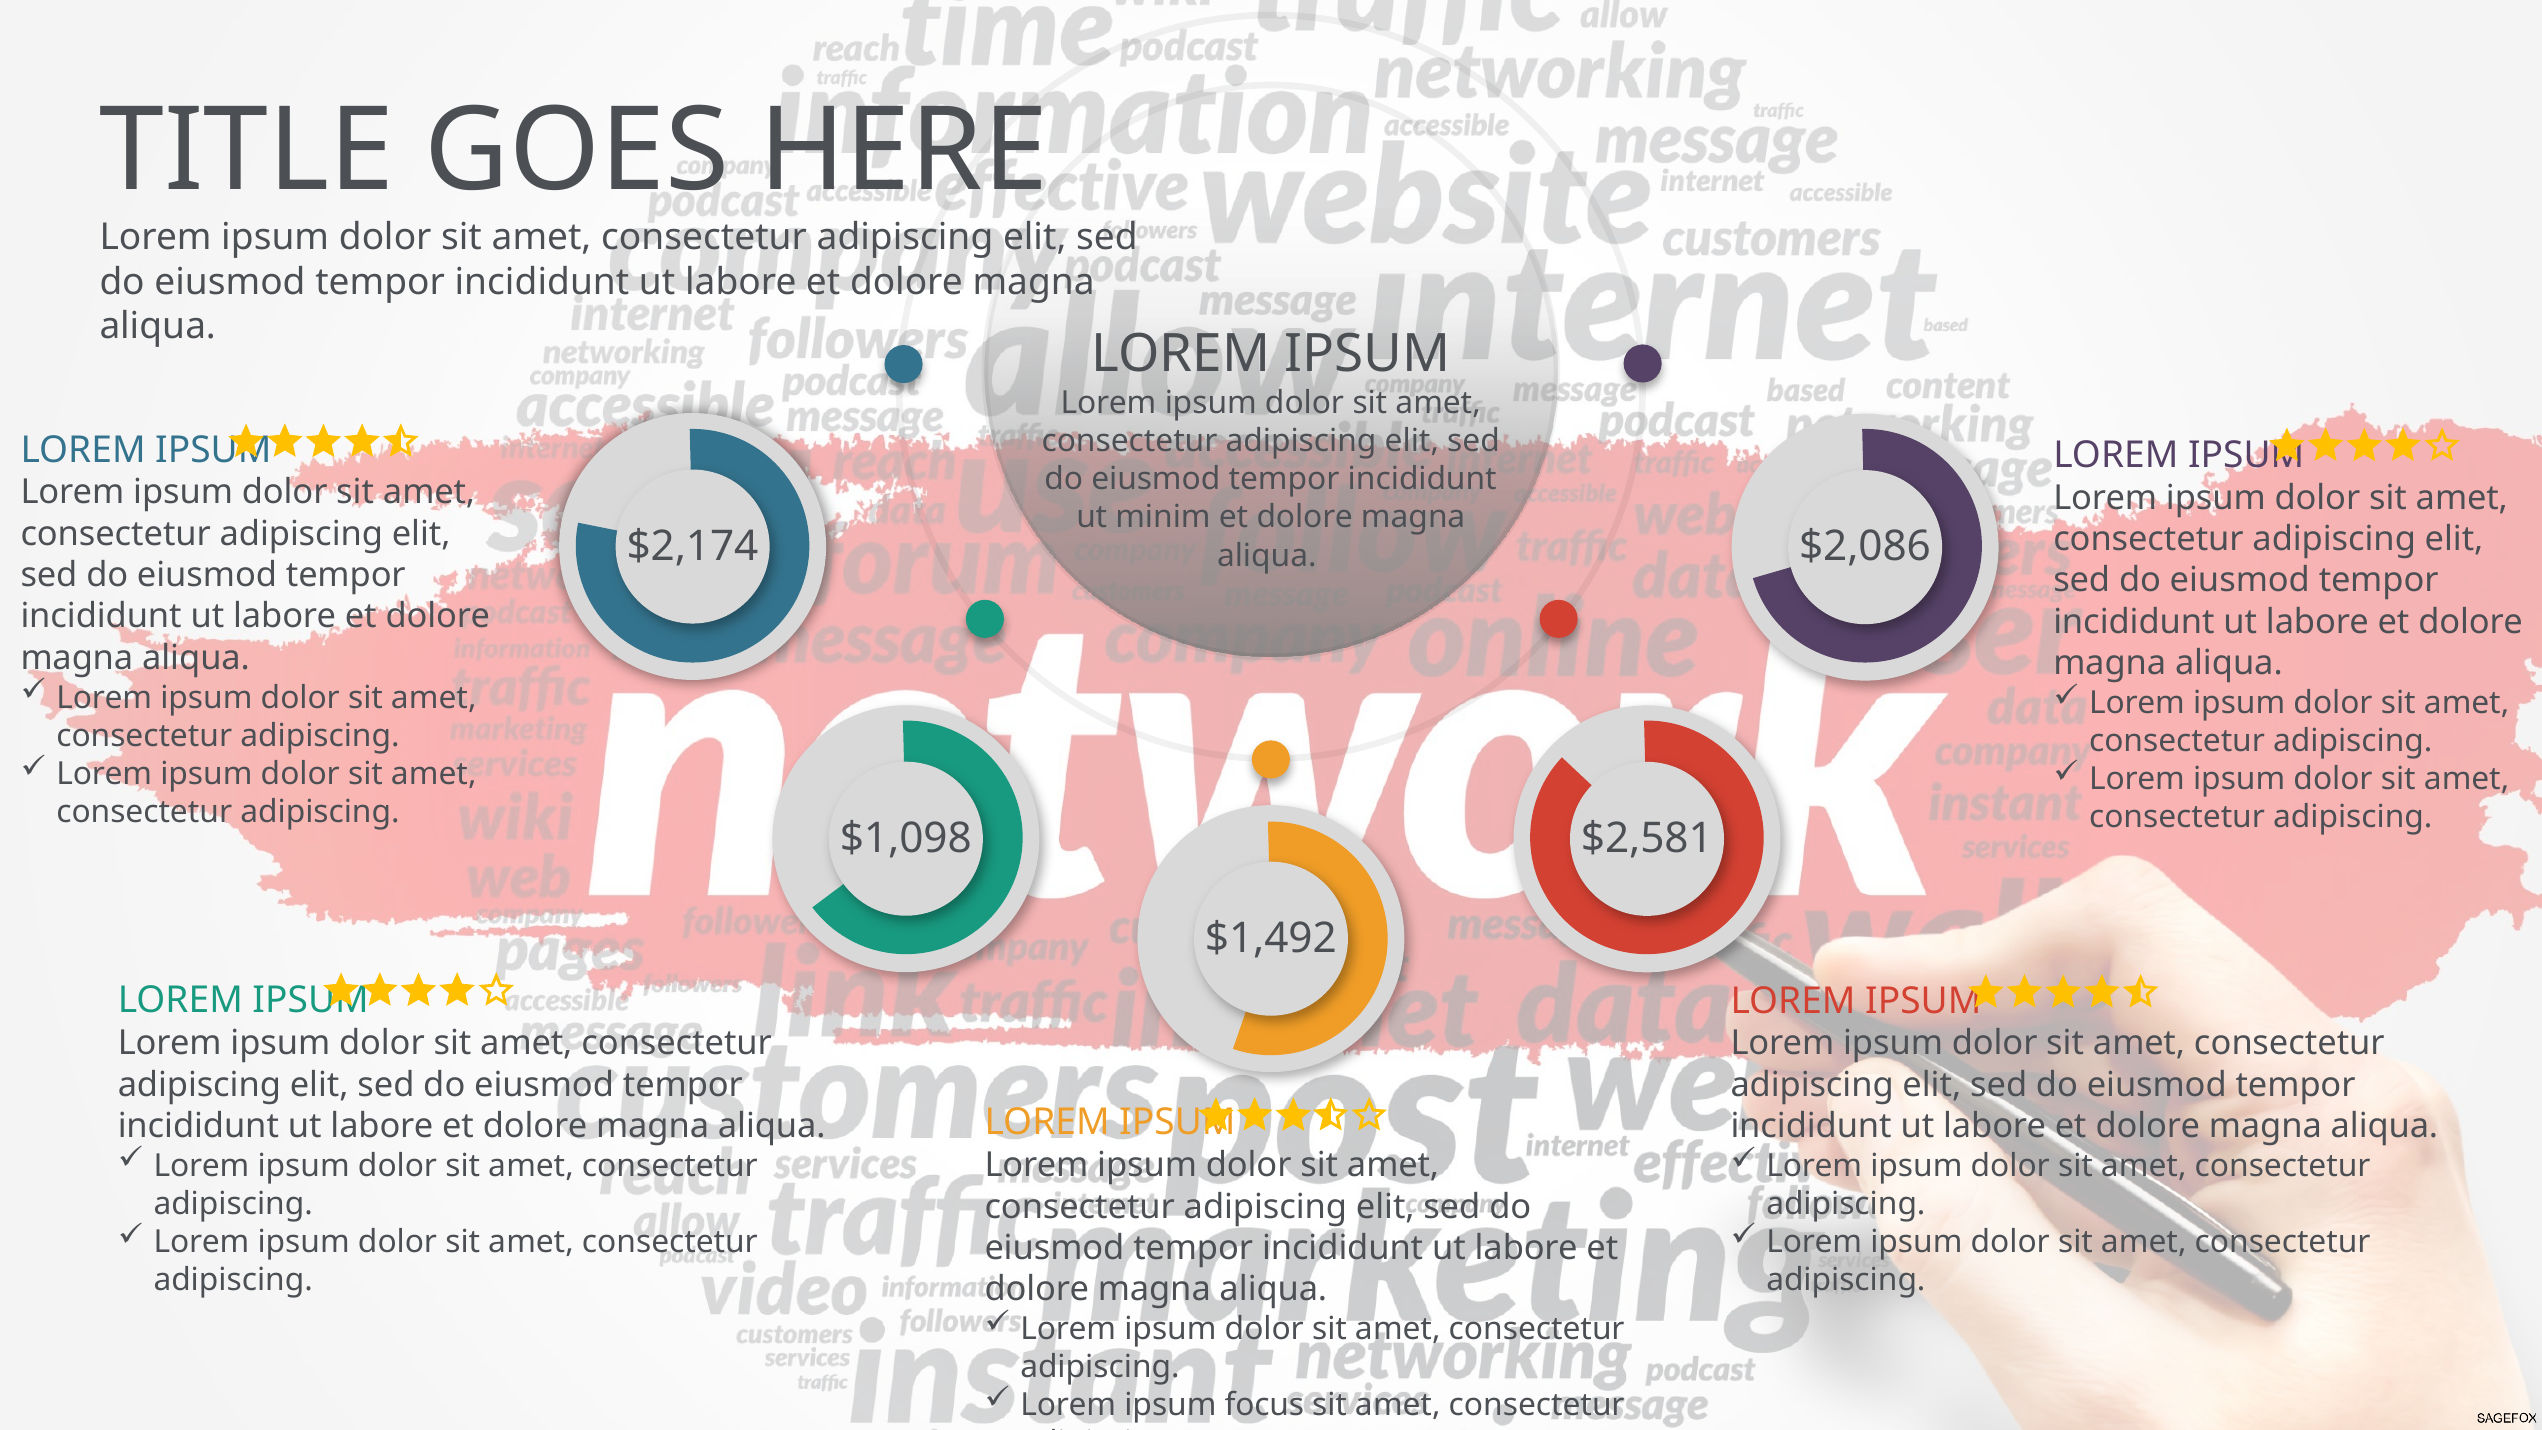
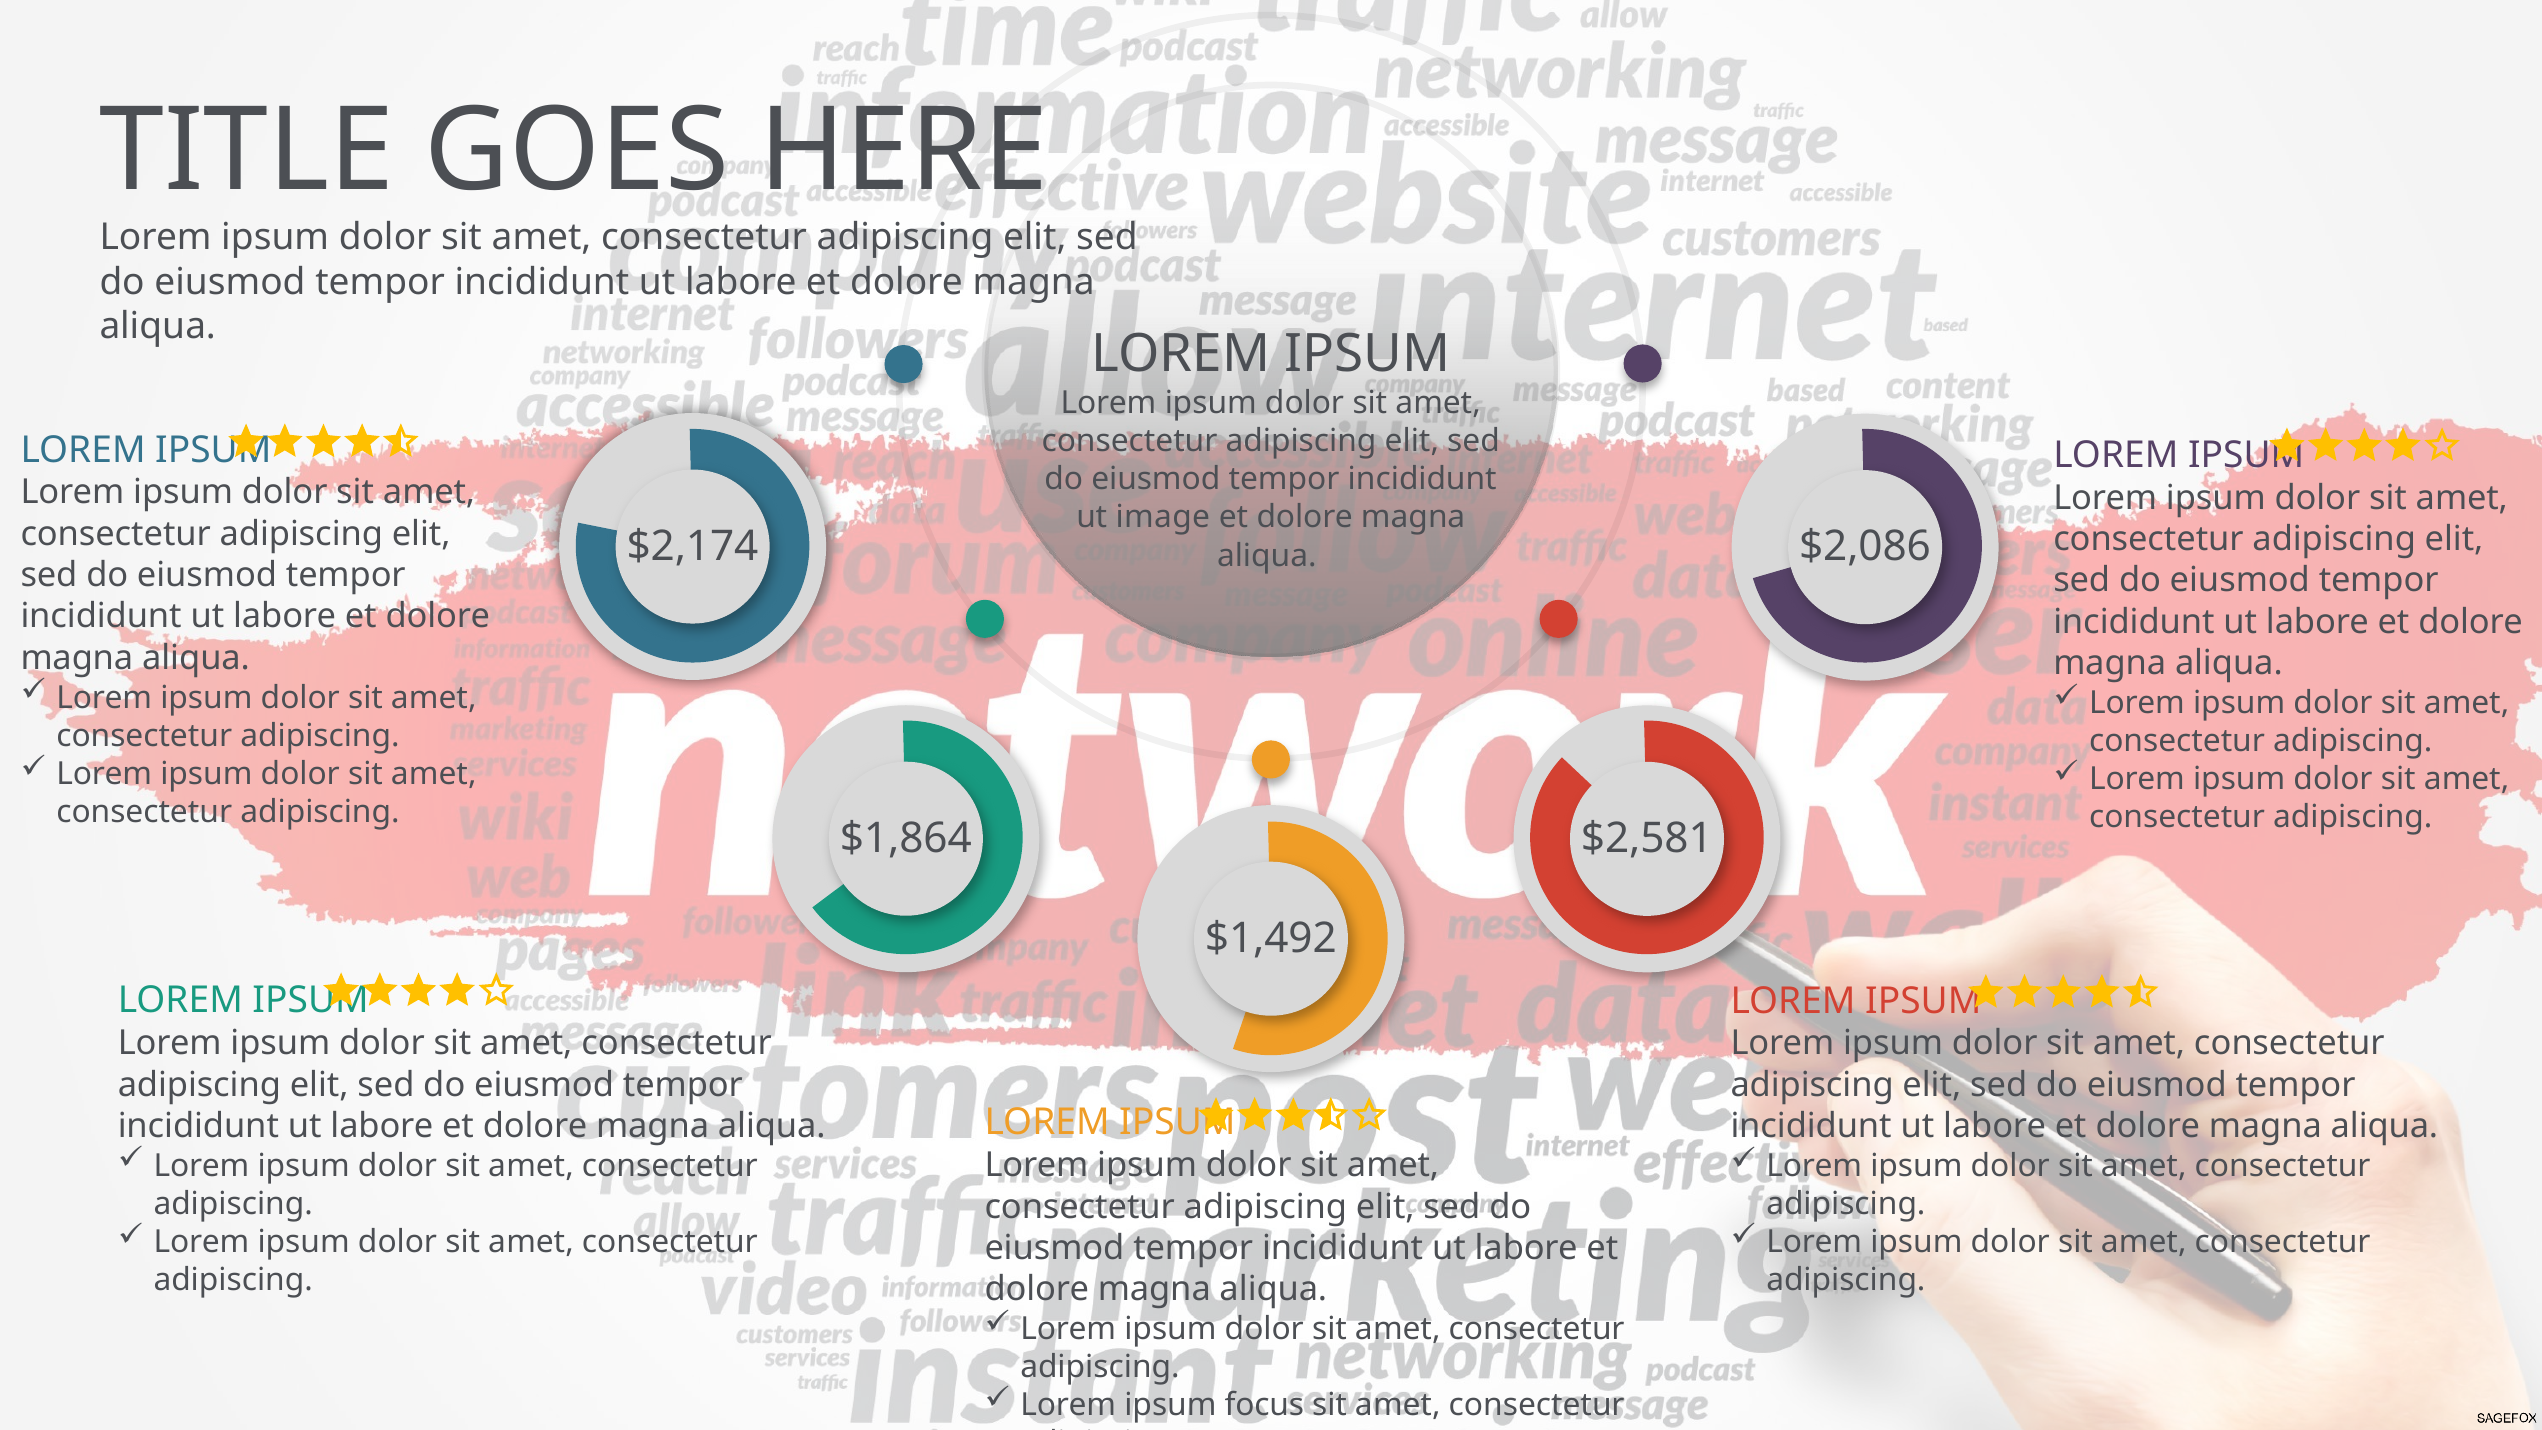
minim: minim -> image (1163, 517)
$1,098: $1,098 -> $1,864 (906, 838)
